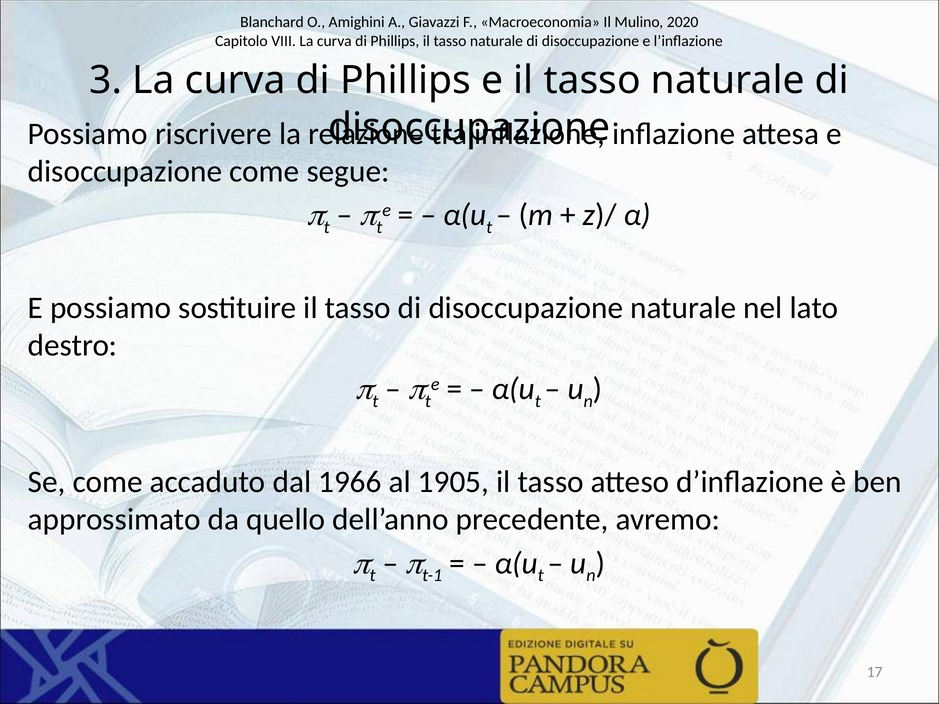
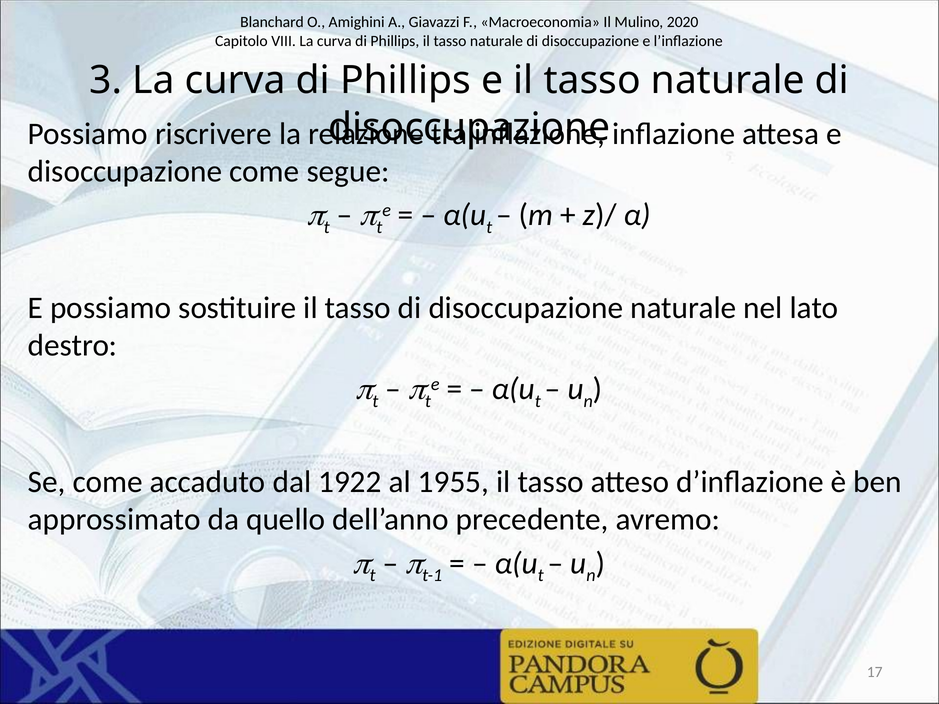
1966: 1966 -> 1922 (350, 482)
1905: 1905 -> 1955 (454, 482)
